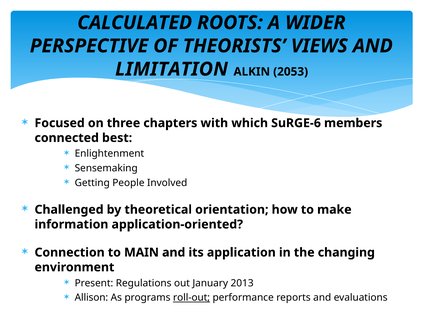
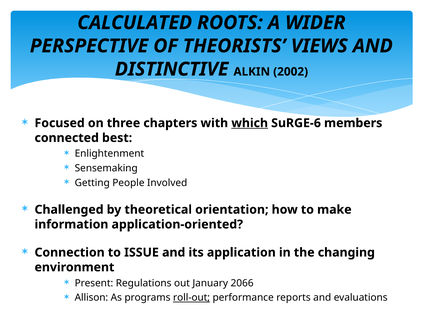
LIMITATION: LIMITATION -> DISTINCTIVE (172, 69)
2053: 2053 -> 2002 (291, 72)
which underline: none -> present (250, 123)
MAIN: MAIN -> ISSUE (141, 253)
2013: 2013 -> 2066 (242, 283)
